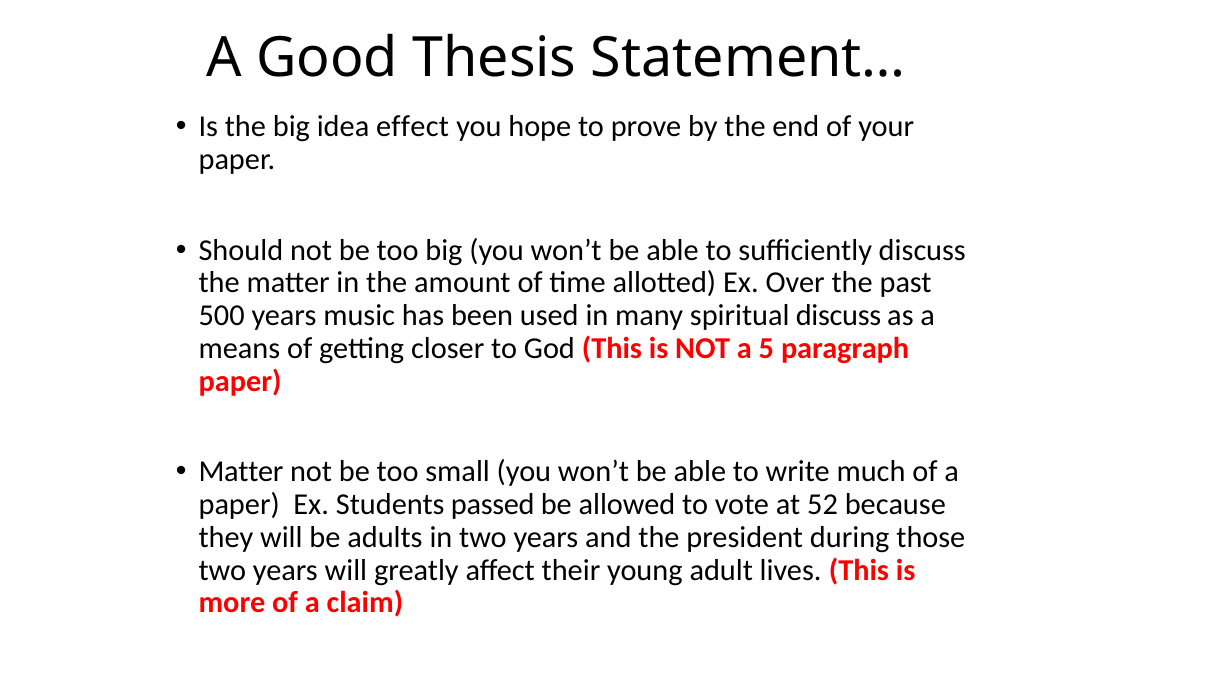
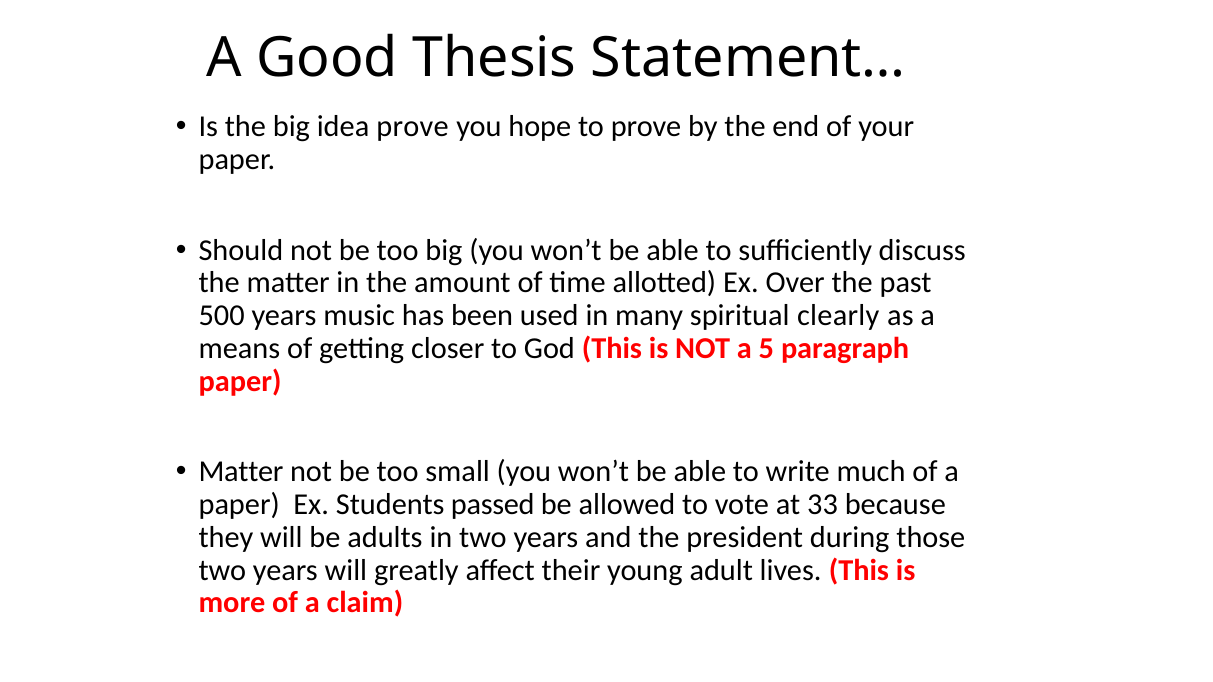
idea effect: effect -> prove (413, 127)
spiritual discuss: discuss -> clearly (838, 316)
52: 52 -> 33 (823, 505)
